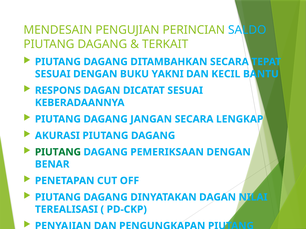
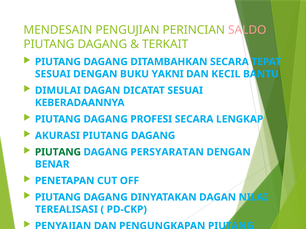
SALDO colour: light blue -> pink (247, 30)
RESPONS: RESPONS -> DIMULAI (58, 91)
JANGAN: JANGAN -> PROFESI (151, 119)
PEMERIKSAAN: PEMERIKSAAN -> PERSYARATAN (167, 152)
